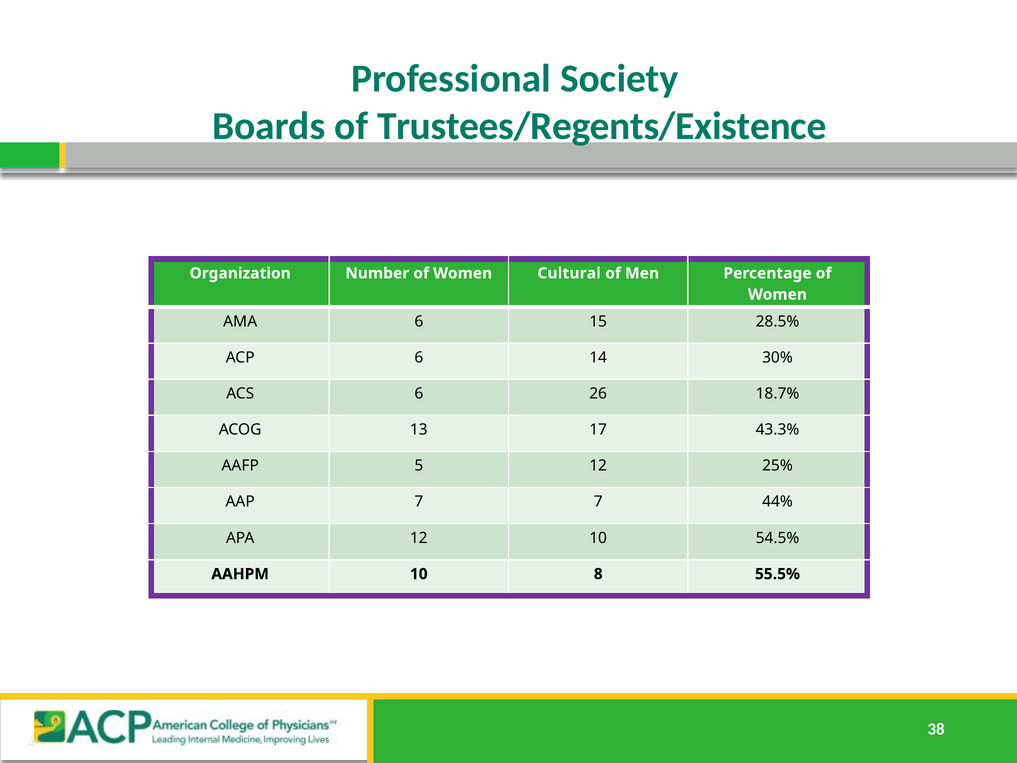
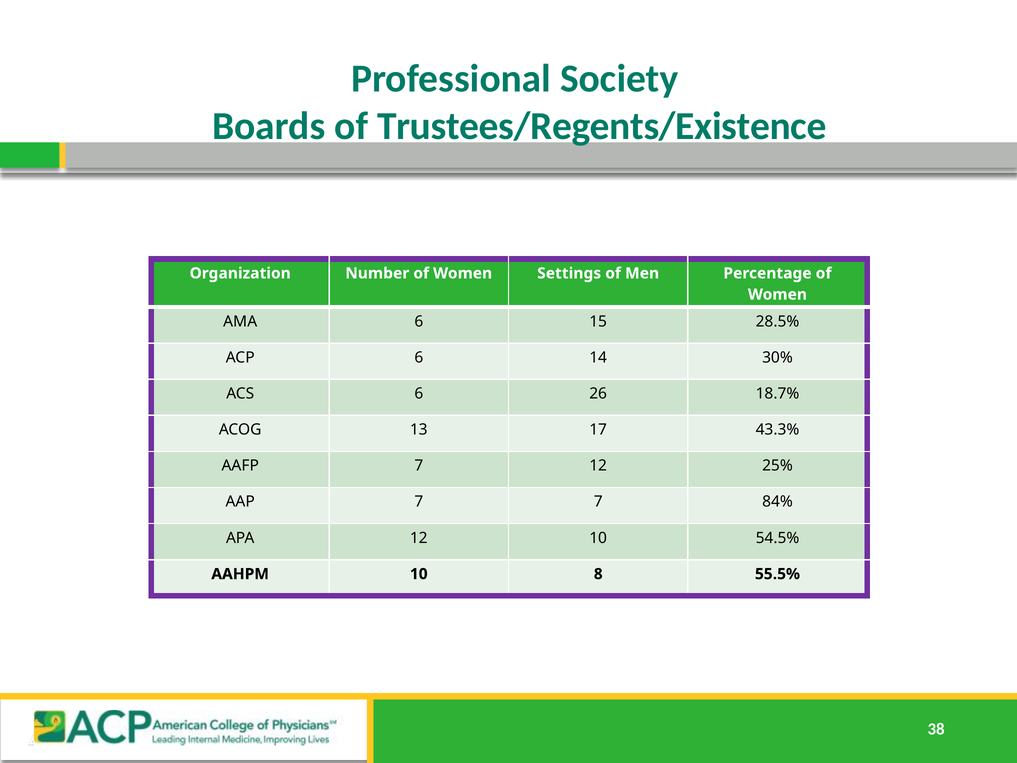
Cultural: Cultural -> Settings (569, 273)
AAFP 5: 5 -> 7 (419, 466)
44%: 44% -> 84% (778, 502)
